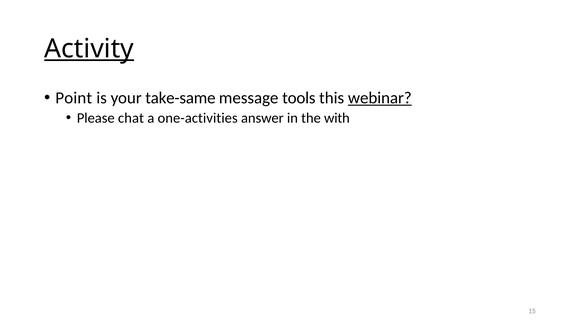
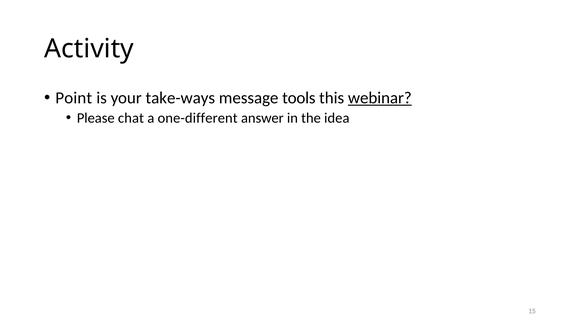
Activity underline: present -> none (89, 49)
take-same: take-same -> take-ways (180, 98)
one-activities: one-activities -> one-different (198, 118)
with: with -> idea (337, 118)
